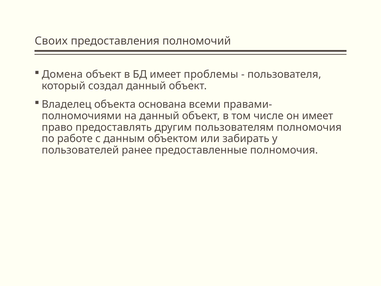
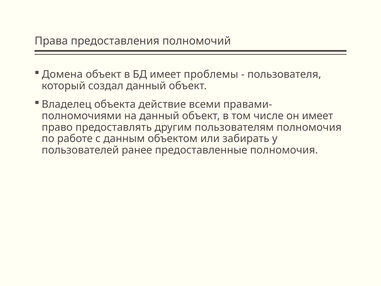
Своих: Своих -> Права (51, 41)
основана: основана -> действие (162, 104)
